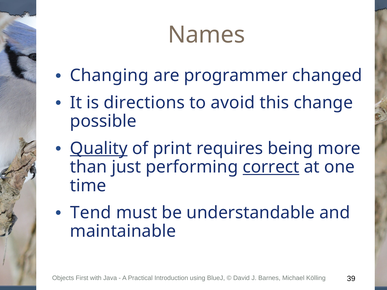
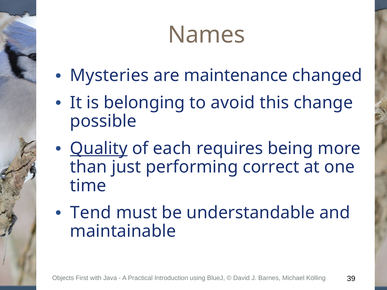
Changing: Changing -> Mysteries (109, 76)
programmer: programmer -> maintenance (236, 76)
directions: directions -> belonging (144, 103)
print: print -> each (172, 149)
correct underline: present -> none (271, 167)
